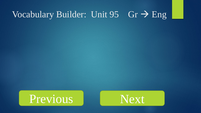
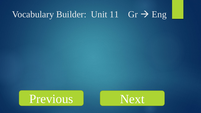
95: 95 -> 11 (114, 14)
